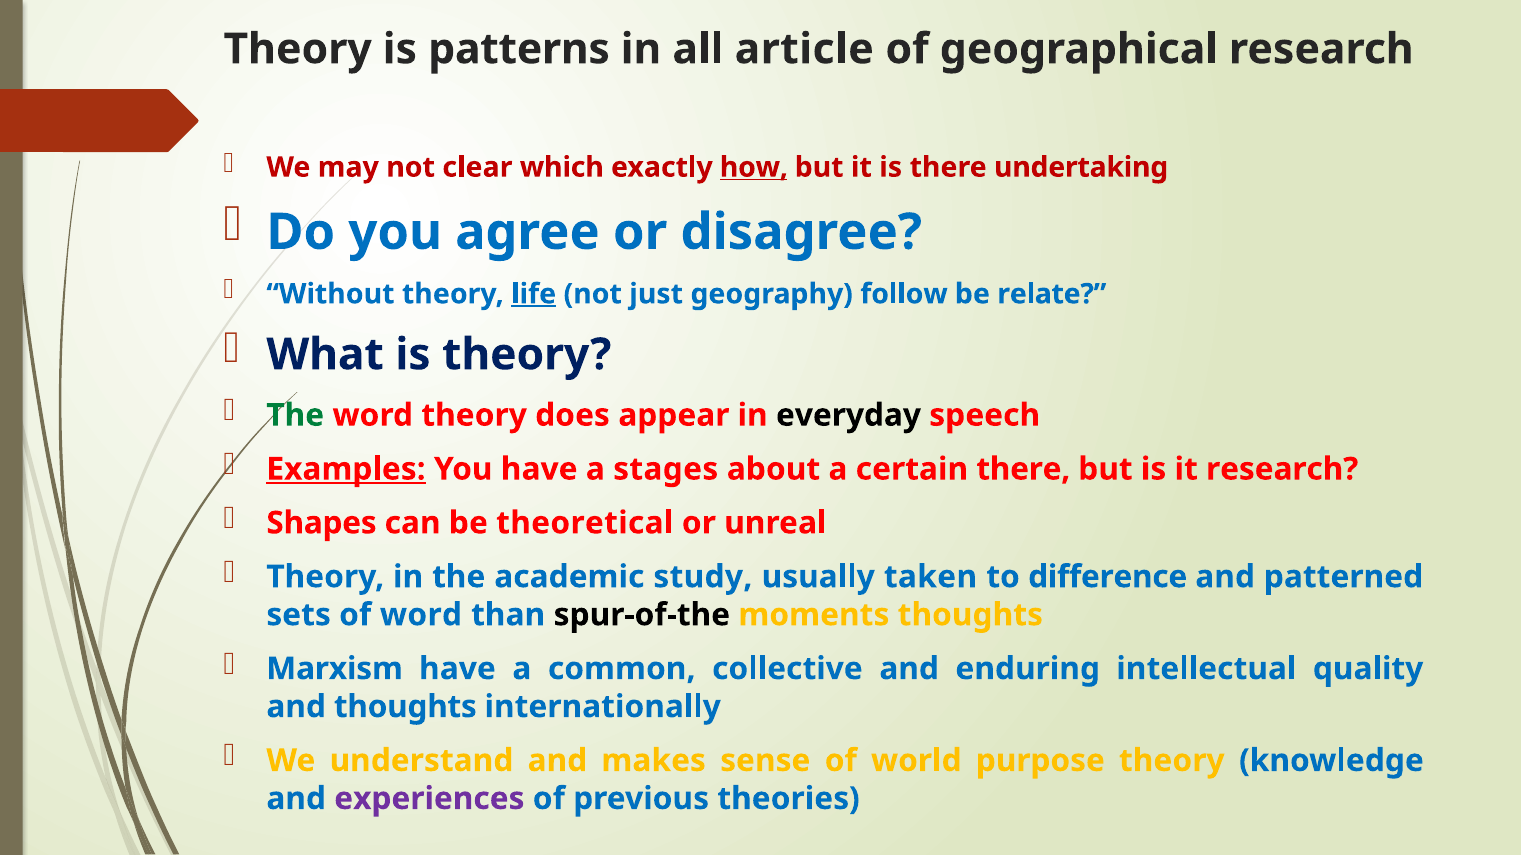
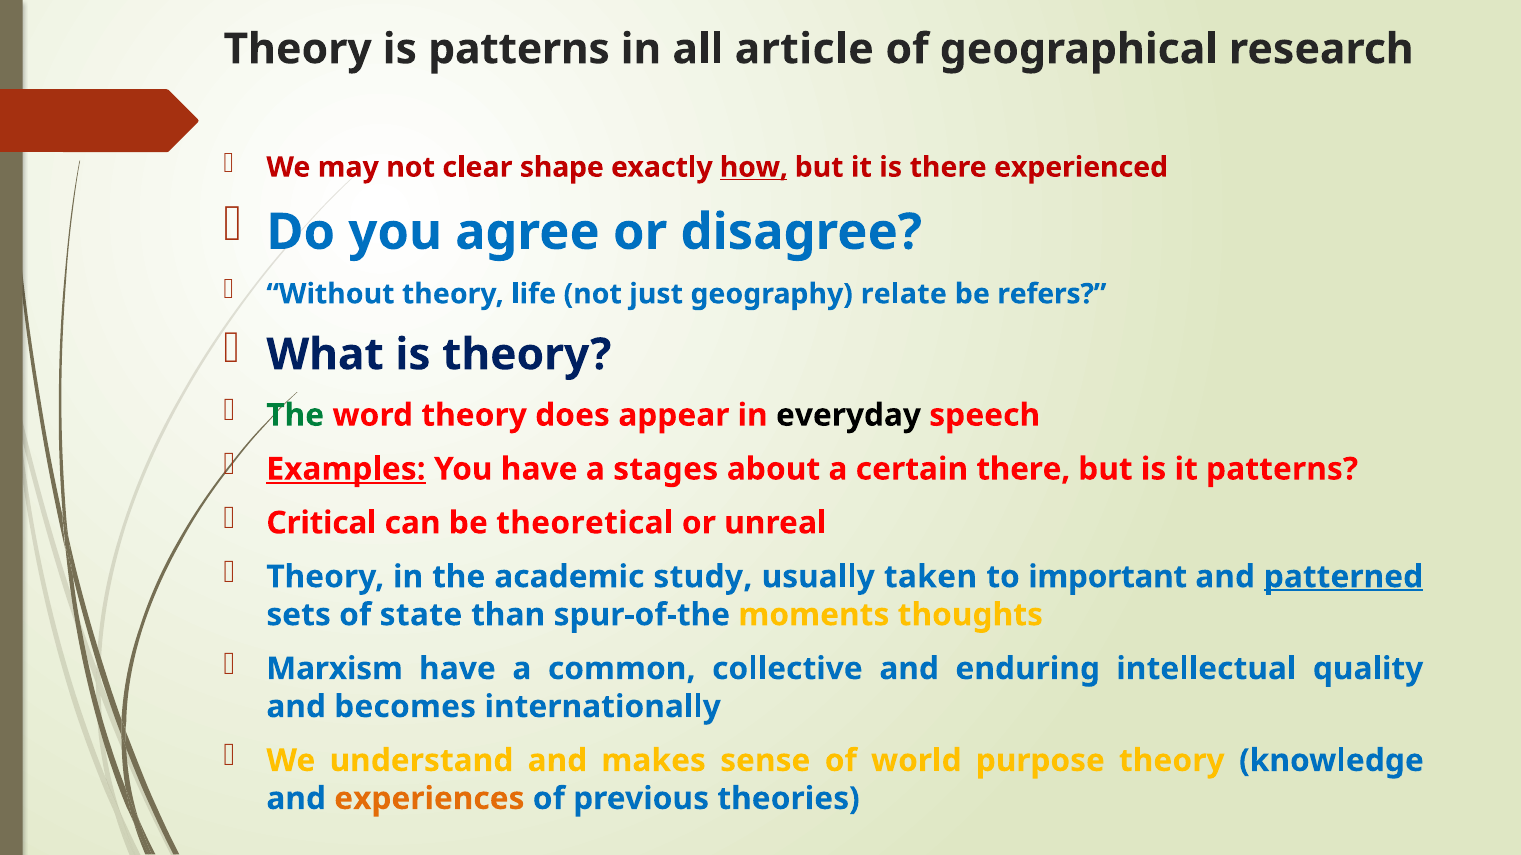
which: which -> shape (562, 167)
undertaking: undertaking -> experienced (1081, 167)
life underline: present -> none (534, 294)
follow: follow -> relate (904, 294)
relate: relate -> refers (1052, 294)
it research: research -> patterns (1282, 469)
Shapes: Shapes -> Critical (321, 523)
difference: difference -> important (1108, 577)
patterned underline: none -> present (1344, 577)
of word: word -> state (421, 615)
spur-of-the colour: black -> blue (642, 615)
and thoughts: thoughts -> becomes (405, 707)
experiences colour: purple -> orange (429, 799)
